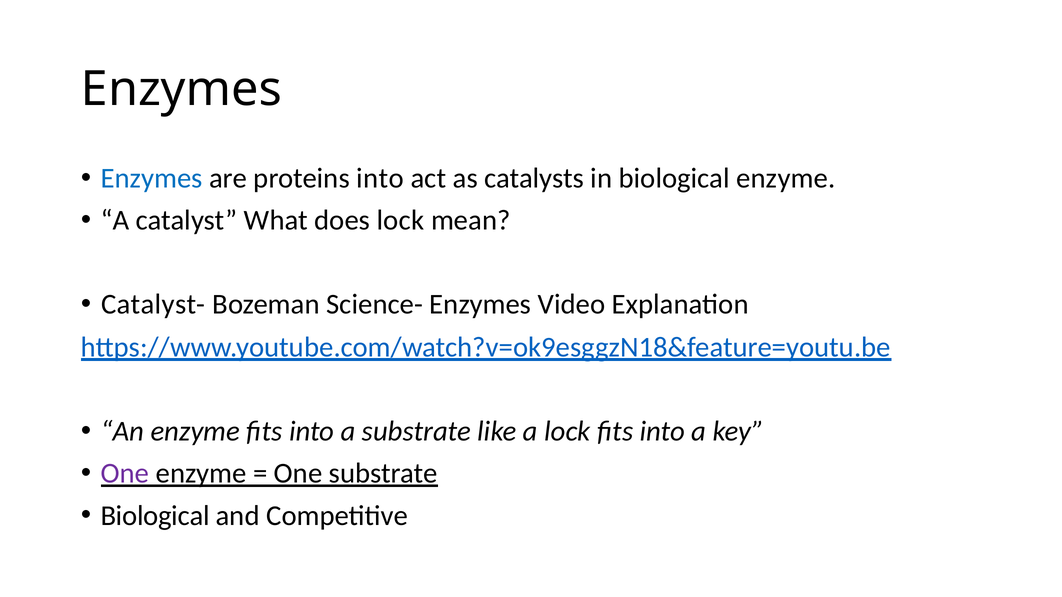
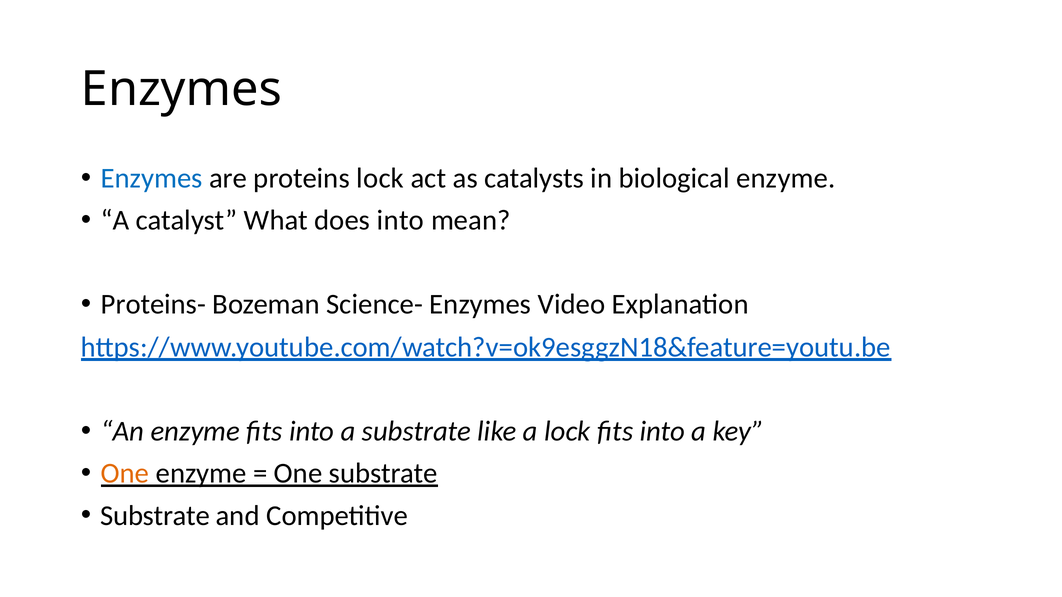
proteins into: into -> lock (380, 178)
does lock: lock -> into (400, 220)
Catalyst-: Catalyst- -> Proteins- (153, 305)
One colour: purple -> orange (125, 474)
Biological: Biological -> Substrate (155, 516)
